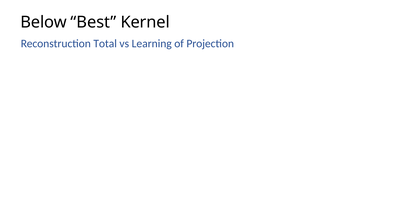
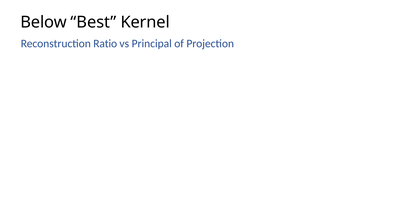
Total: Total -> Ratio (105, 44)
Learning: Learning -> Principal (152, 44)
